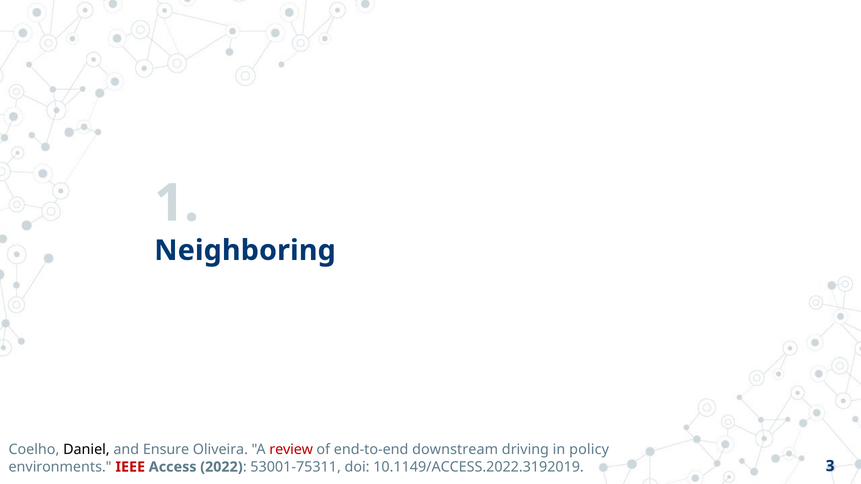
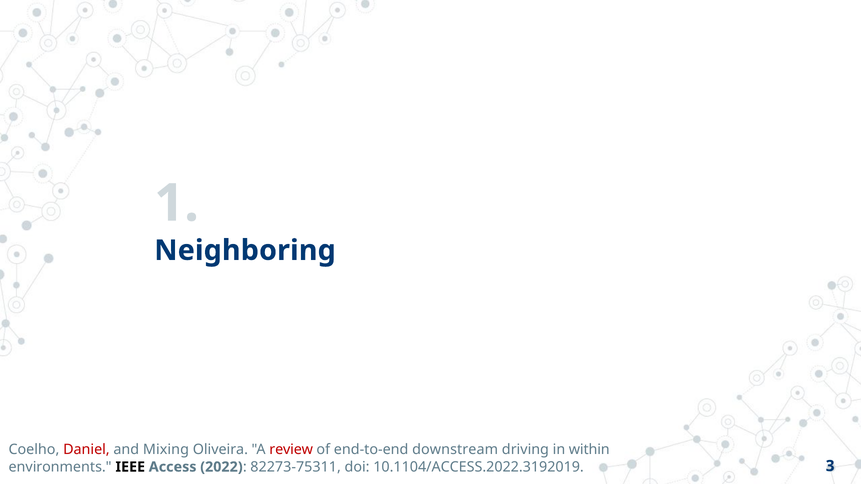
Daniel colour: black -> red (86, 450)
Ensure: Ensure -> Mixing (166, 450)
policy: policy -> within (589, 450)
IEEE colour: red -> black (130, 467)
53001-75311: 53001-75311 -> 82273-75311 (296, 467)
10.1149/ACCESS.2022.3192019: 10.1149/ACCESS.2022.3192019 -> 10.1104/ACCESS.2022.3192019 (479, 467)
